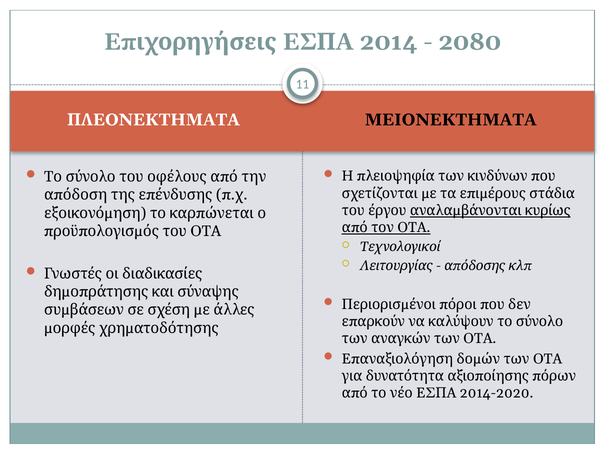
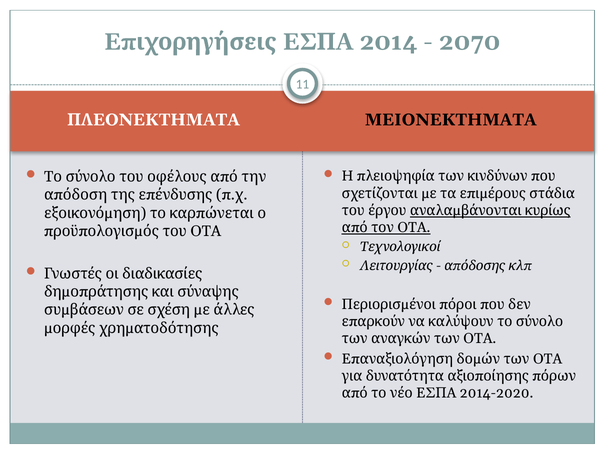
2080: 2080 -> 2070 (470, 42)
